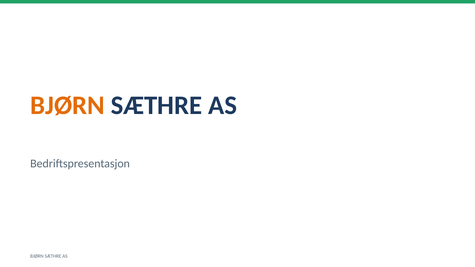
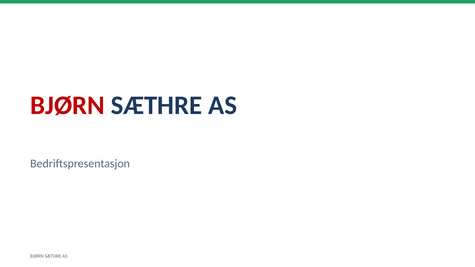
BJØRN colour: orange -> red (68, 105)
